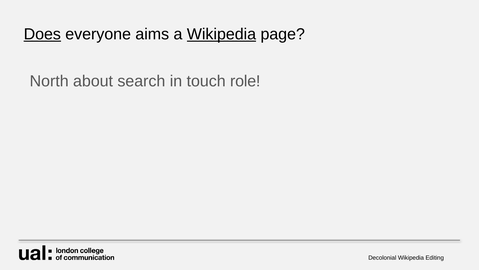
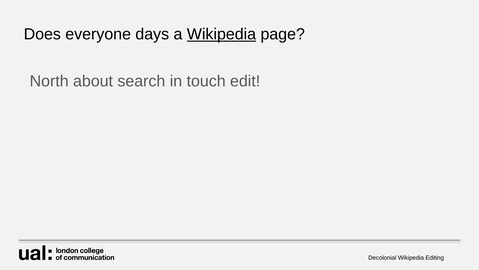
Does underline: present -> none (42, 34)
aims: aims -> days (152, 34)
role: role -> edit (245, 81)
